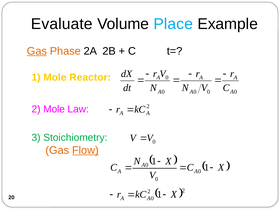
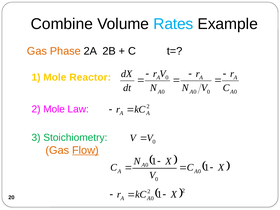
Evaluate: Evaluate -> Combine (62, 24)
Place: Place -> Rates (173, 24)
Gas underline: present -> none (37, 51)
